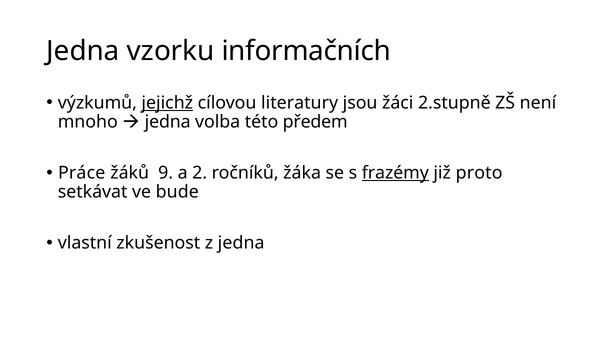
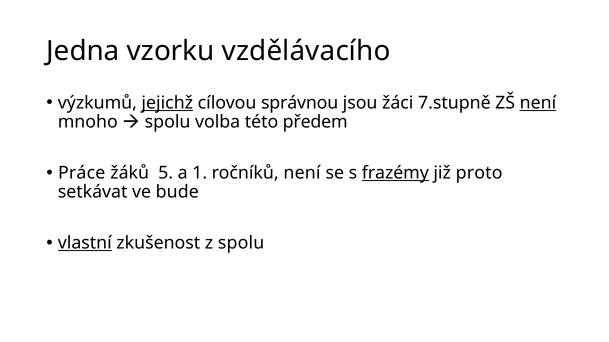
informačních: informačních -> vzdělávacího (306, 51)
literatury: literatury -> správnou (300, 103)
2.stupně: 2.stupně -> 7.stupně (454, 103)
není underline: none -> present (538, 103)
jedna: jedna -> spolu (168, 122)
9: 9 -> 5 (166, 173)
2: 2 -> 1 (200, 173)
ročníků žáka: žáka -> není (302, 173)
vlastní underline: none -> present (85, 243)
z jedna: jedna -> spolu (241, 243)
